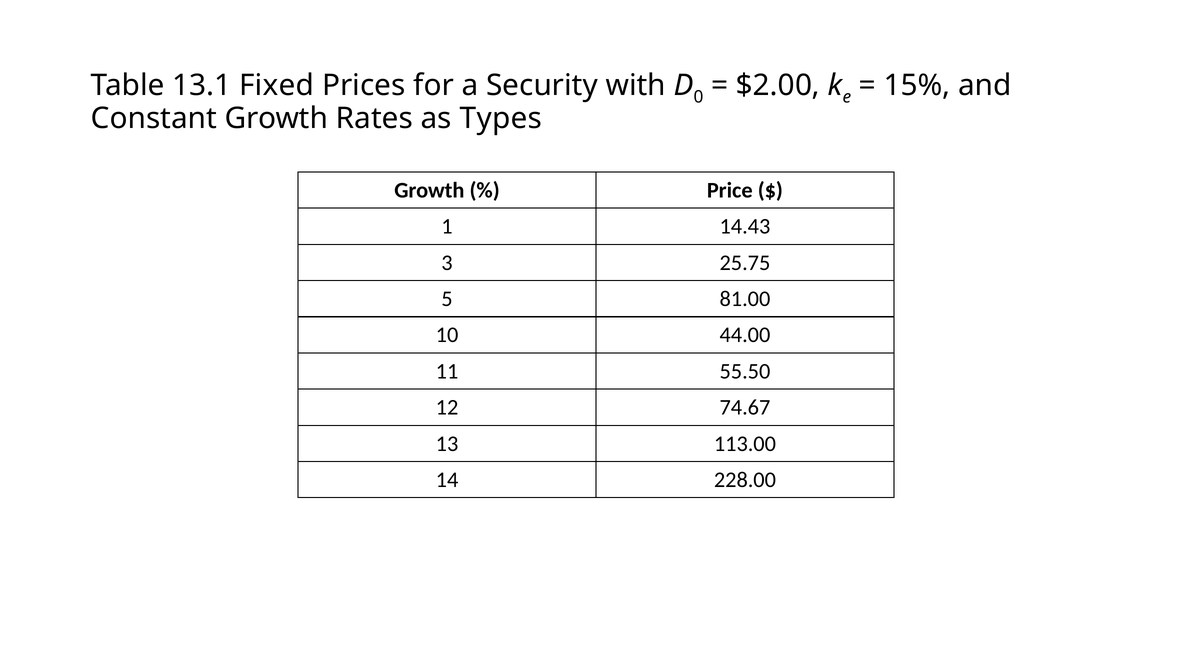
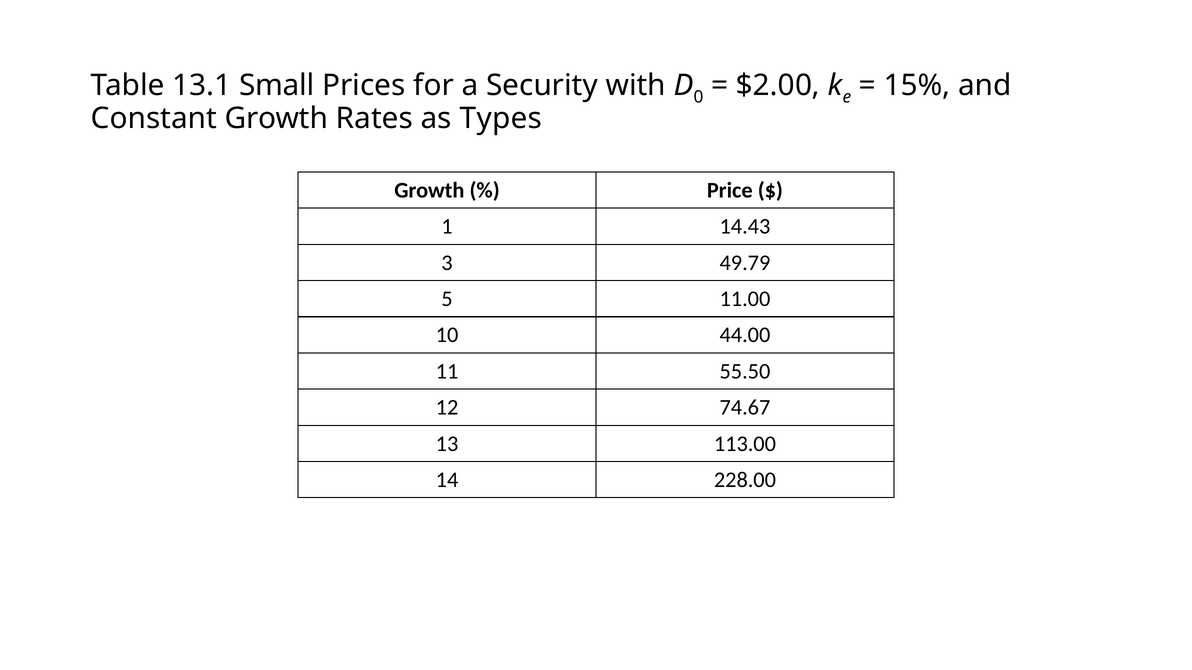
Fixed: Fixed -> Small (277, 86)
25.75: 25.75 -> 49.79 (745, 263)
81.00: 81.00 -> 11.00 (745, 299)
